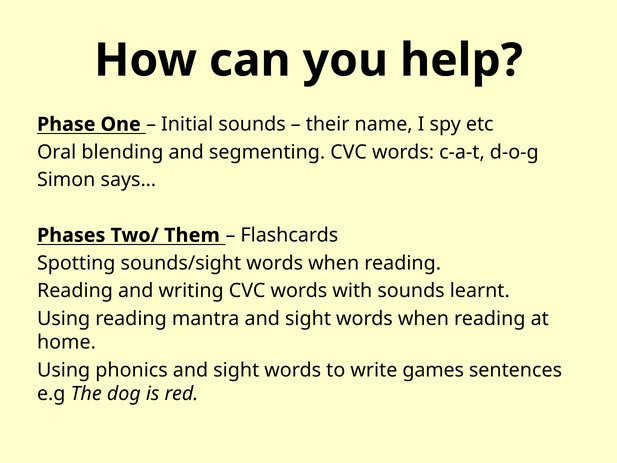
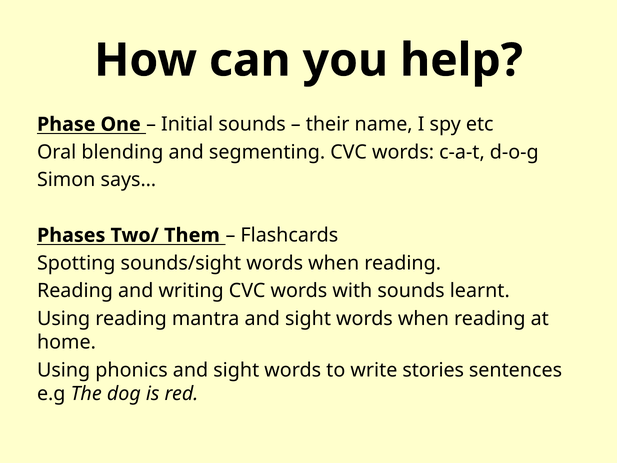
games: games -> stories (433, 370)
